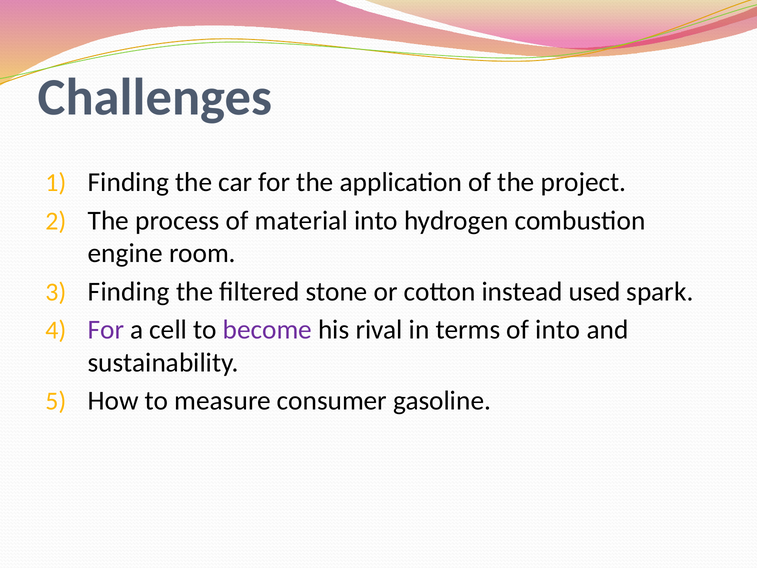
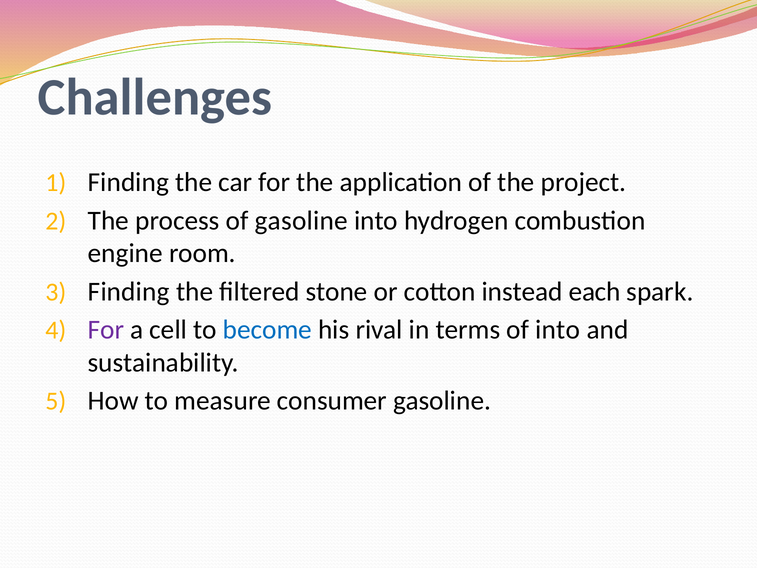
of material: material -> gasoline (301, 220)
used: used -> each (595, 292)
become colour: purple -> blue (267, 330)
